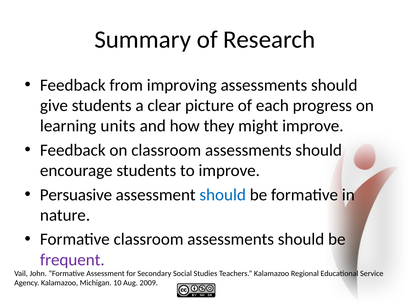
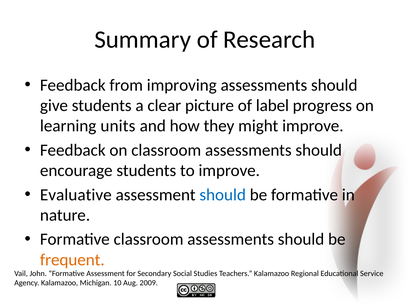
each: each -> label (272, 106)
Persuasive: Persuasive -> Evaluative (76, 195)
frequent colour: purple -> orange (72, 260)
